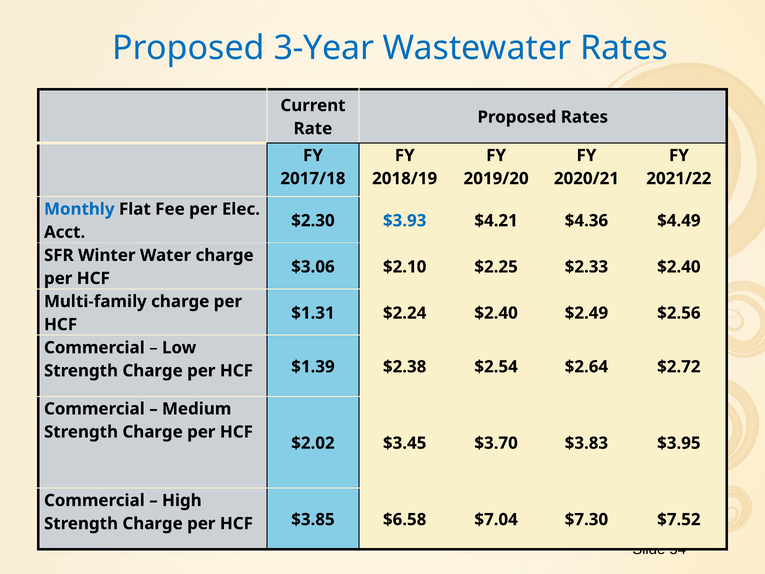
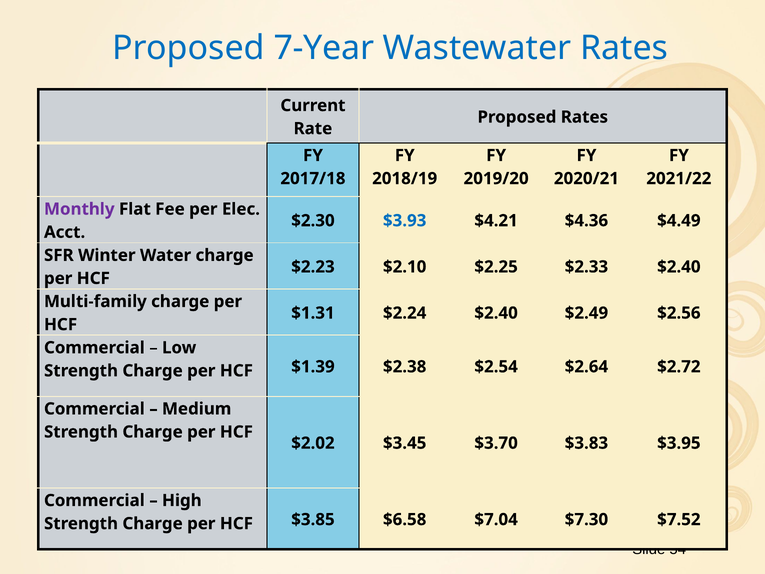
3-Year: 3-Year -> 7-Year (324, 48)
Monthly colour: blue -> purple (79, 209)
$3.06: $3.06 -> $2.23 (313, 267)
